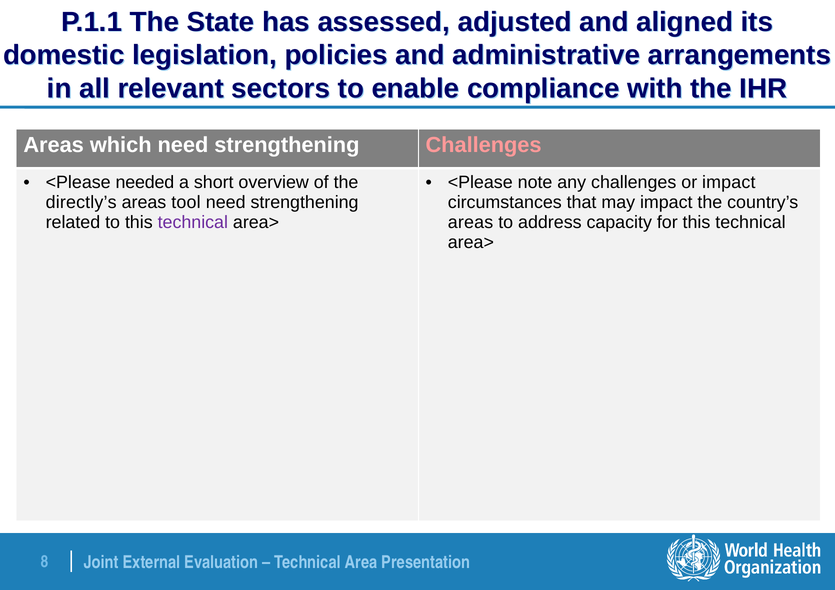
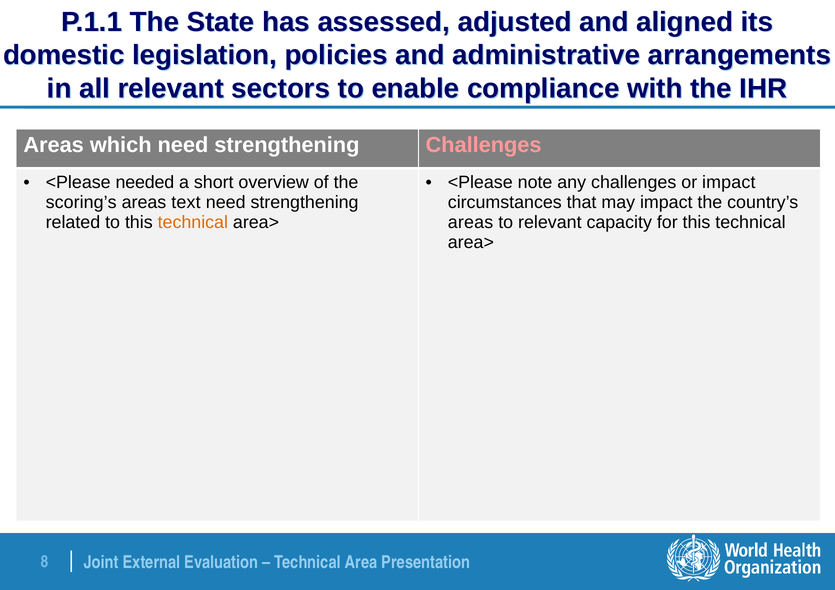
directly’s: directly’s -> scoring’s (81, 202)
tool: tool -> text (186, 202)
technical colour: purple -> orange (193, 222)
to address: address -> relevant (550, 222)
